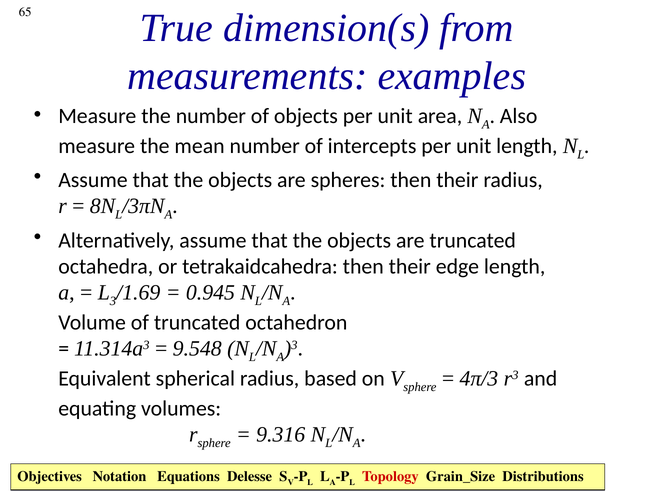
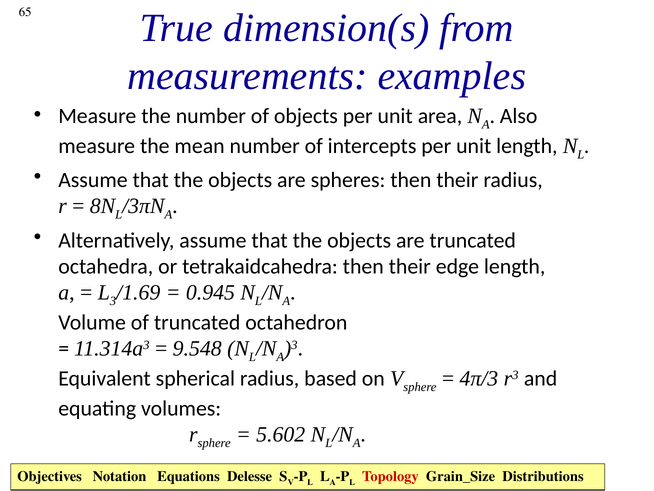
9.316: 9.316 -> 5.602 (281, 434)
